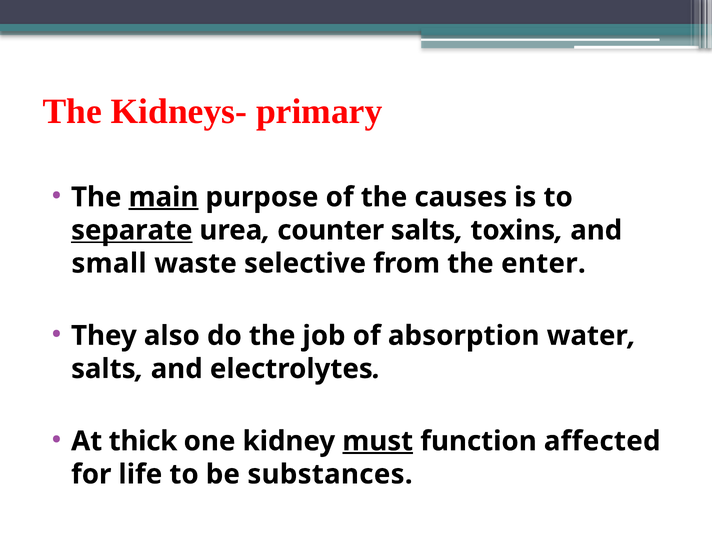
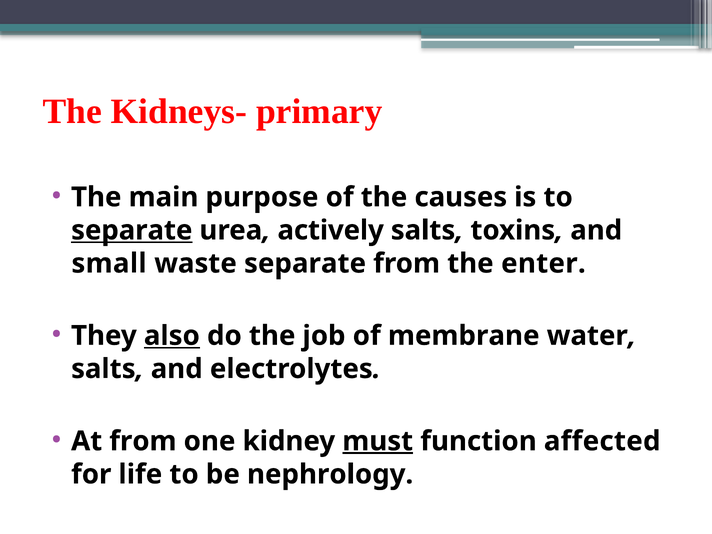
main underline: present -> none (163, 197)
counter: counter -> actively (331, 230)
waste selective: selective -> separate (305, 263)
also underline: none -> present (172, 336)
absorption: absorption -> membrane (464, 336)
At thick: thick -> from (143, 441)
substances: substances -> nephrology (330, 474)
